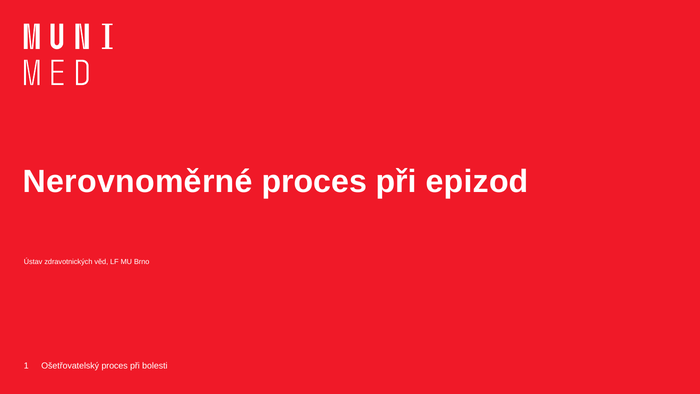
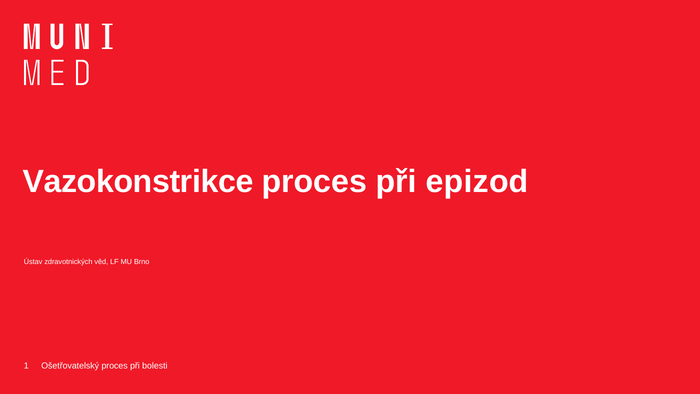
Nerovnoměrné: Nerovnoměrné -> Vazokonstrikce (138, 182)
